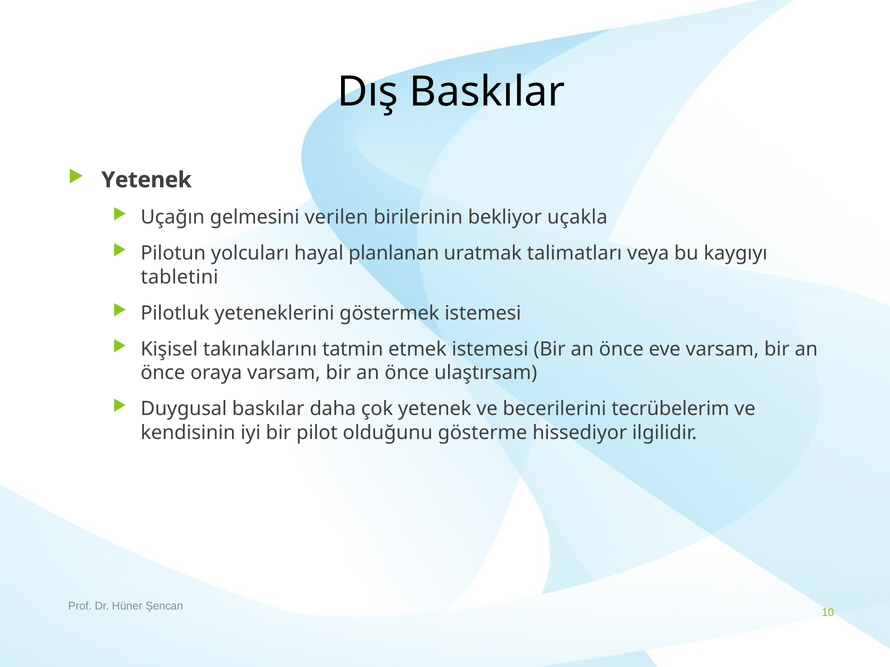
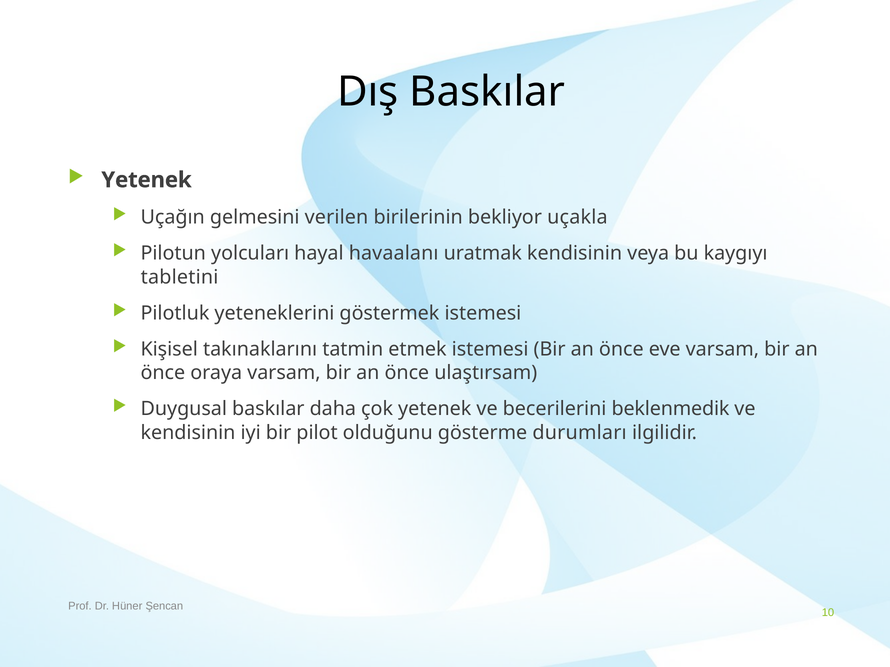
planlanan: planlanan -> havaalanı (394, 254)
uratmak talimatları: talimatları -> kendisinin (575, 254)
tecrübelerim: tecrübelerim -> beklenmedik (671, 409)
hissediyor: hissediyor -> durumları (580, 433)
